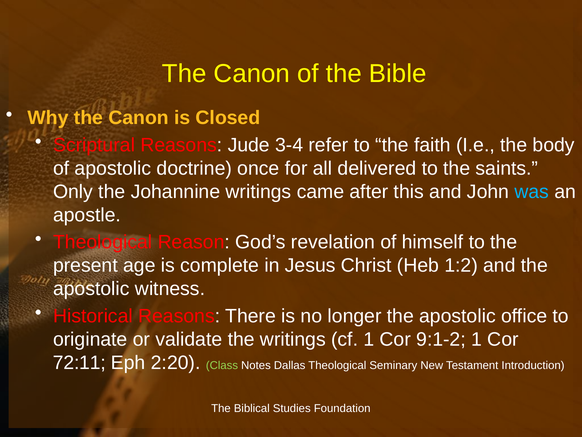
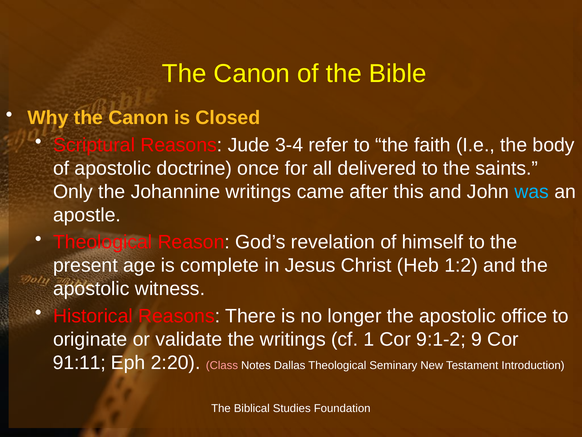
9:1-2 1: 1 -> 9 (477, 339)
72:11: 72:11 -> 91:11 (79, 362)
Class colour: light green -> pink (222, 365)
